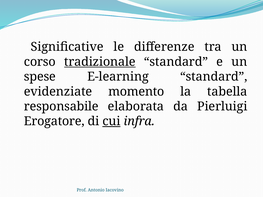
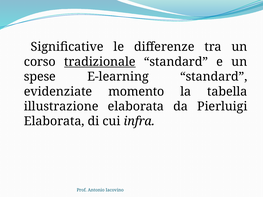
responsabile: responsabile -> illustrazione (61, 107)
Erogatore: Erogatore -> Elaborata (54, 121)
cui underline: present -> none (111, 121)
